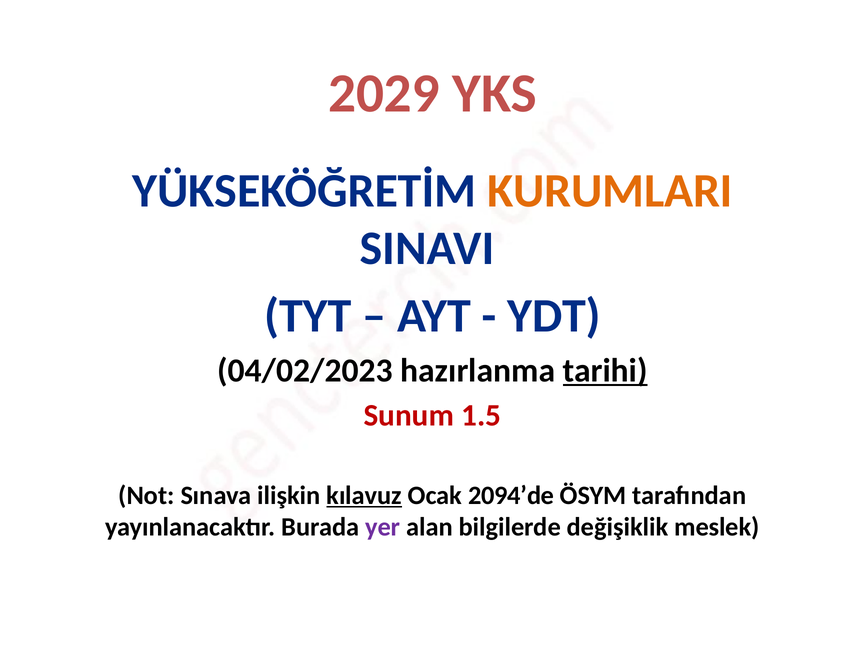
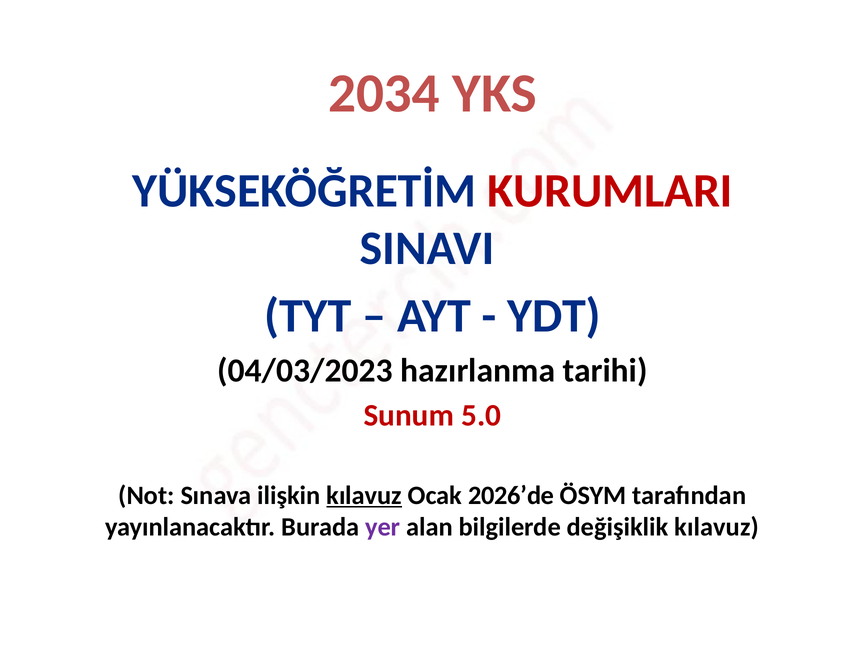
2029: 2029 -> 2034 (384, 93)
KURUMLARI colour: orange -> red (610, 191)
04/02/2023: 04/02/2023 -> 04/03/2023 (305, 370)
tarihi underline: present -> none (605, 370)
1.5: 1.5 -> 5.0 (481, 415)
2094’de: 2094’de -> 2026’de (511, 495)
değişiklik meslek: meslek -> kılavuz (717, 527)
